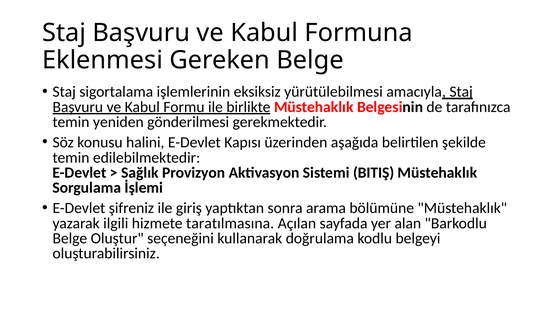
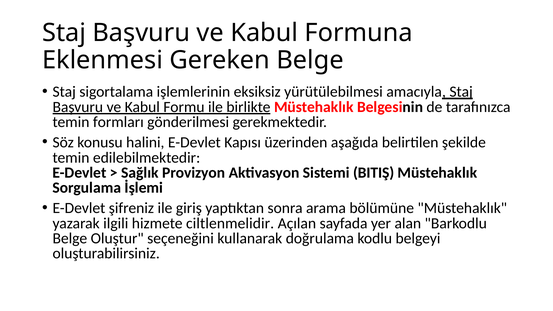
yeniden: yeniden -> formları (118, 122)
taratılmasına: taratılmasına -> ciltlenmelidir (230, 223)
